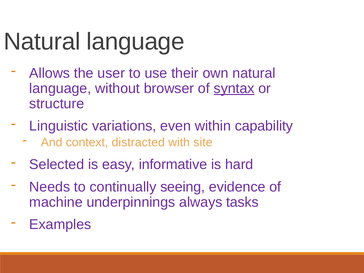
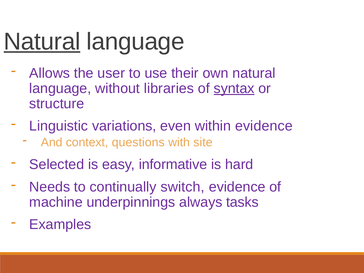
Natural underline: none -> present (42, 42)
browser: browser -> libraries (169, 88)
within capability: capability -> evidence (264, 126)
distracted: distracted -> questions (138, 142)
seeing: seeing -> switch (183, 187)
